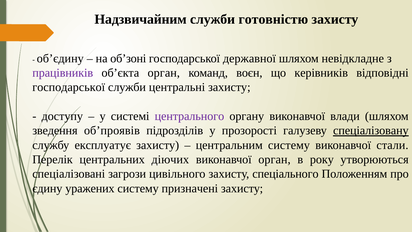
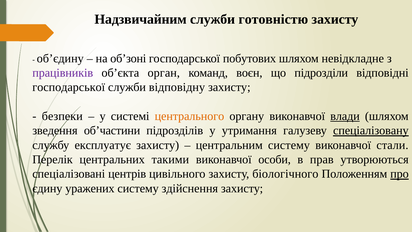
державної: державної -> побутових (250, 58)
керівників: керівників -> підрозділи (321, 73)
центральні: центральні -> відповідну (177, 87)
доступу: доступу -> безпеки (62, 116)
центрального colour: purple -> orange (189, 116)
влади underline: none -> present (345, 116)
об’проявів: об’проявів -> об’частини (112, 130)
прозорості: прозорості -> утримання (249, 130)
діючих: діючих -> такими (170, 159)
виконавчої орган: орган -> особи (275, 159)
року: року -> прав (322, 159)
загрози: загрози -> центрів (127, 174)
спеціального: спеціального -> біологічного (285, 174)
про underline: none -> present (400, 174)
призначені: призначені -> здійснення (190, 188)
